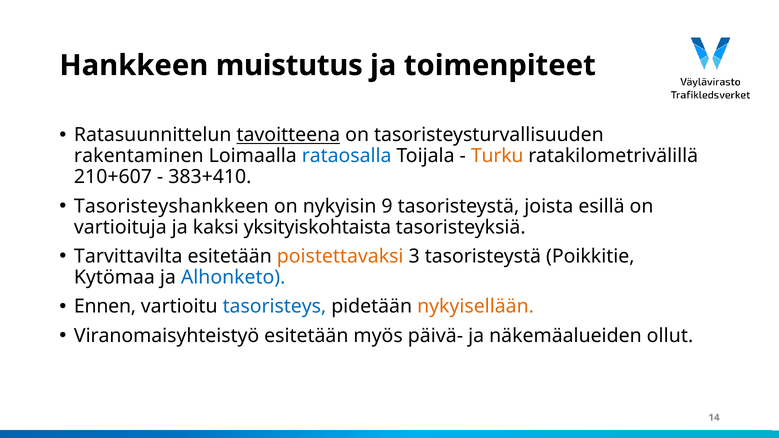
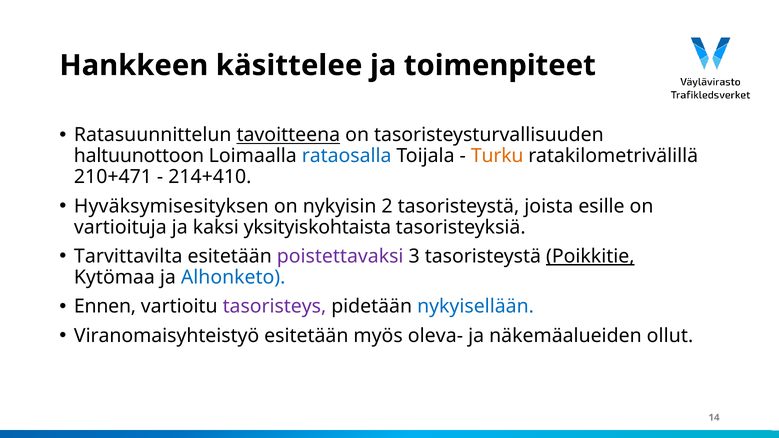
muistutus: muistutus -> käsittelee (289, 65)
rakentaminen: rakentaminen -> haltuunottoon (139, 156)
210+607: 210+607 -> 210+471 (113, 177)
383+410: 383+410 -> 214+410 (210, 177)
Tasoristeyshankkeen: Tasoristeyshankkeen -> Hyväksymisesityksen (171, 206)
9: 9 -> 2 (387, 206)
esillä: esillä -> esille (601, 206)
poistettavaksi colour: orange -> purple (340, 256)
Poikkitie underline: none -> present (590, 256)
tasoristeys colour: blue -> purple (274, 307)
nykyisellään colour: orange -> blue (476, 307)
päivä-: päivä- -> oleva- (435, 336)
